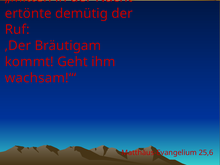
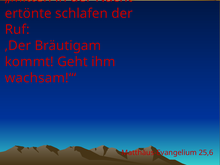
demütig: demütig -> schlafen (82, 13)
